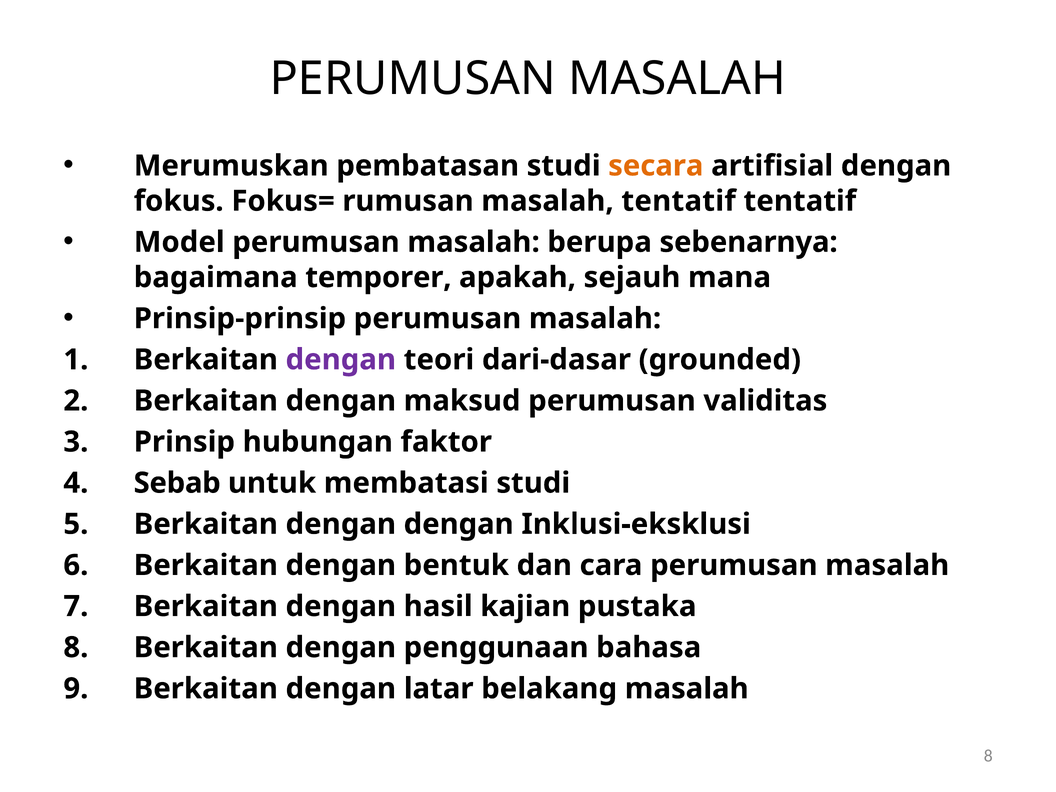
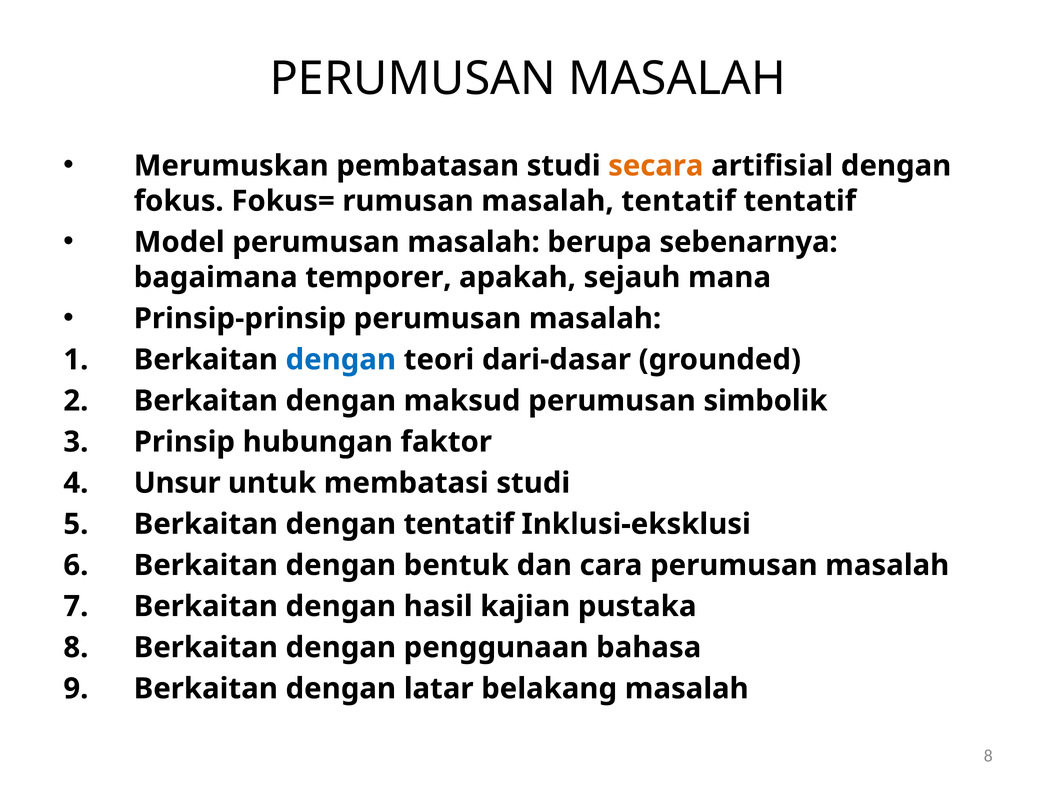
dengan colour: purple -> blue (341, 360)
validitas: validitas -> simbolik (765, 401)
Sebab: Sebab -> Unsur (177, 483)
dengan dengan: dengan -> tentatif (459, 524)
